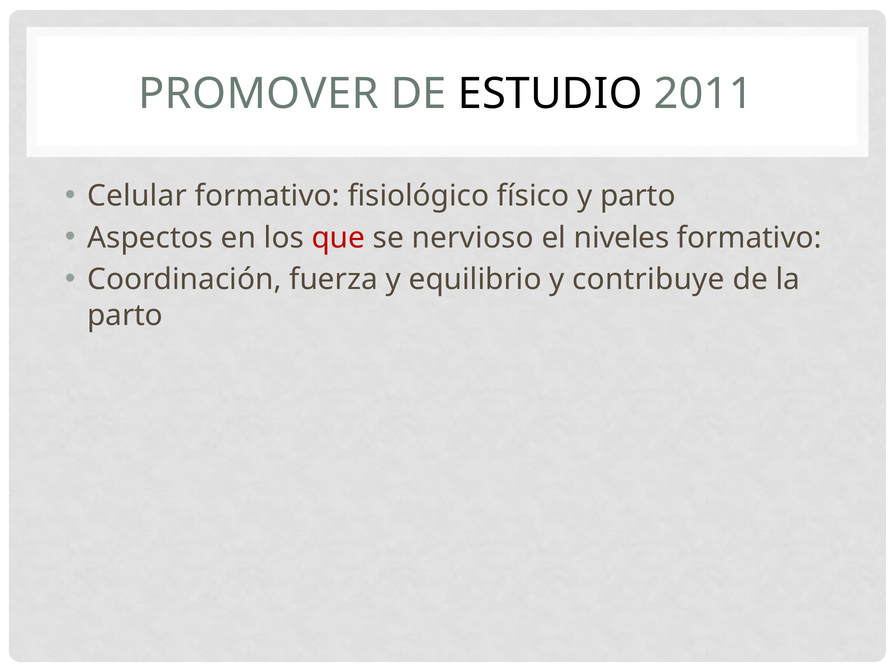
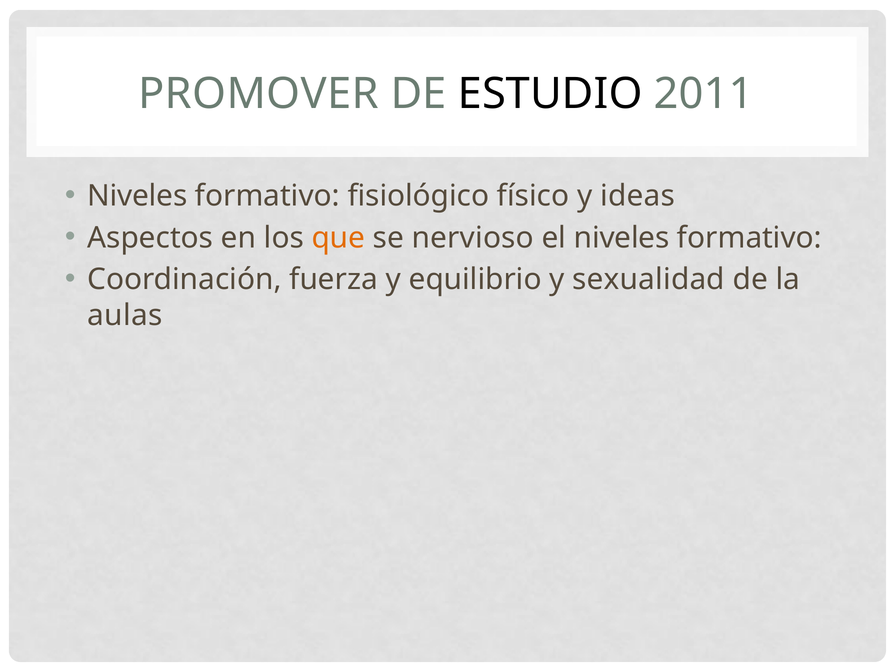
Celular: Celular -> Niveles (137, 196)
y parto: parto -> ideas (638, 196)
que colour: red -> orange (338, 238)
contribuye: contribuye -> sexualidad (649, 280)
parto: parto -> aulas (125, 315)
